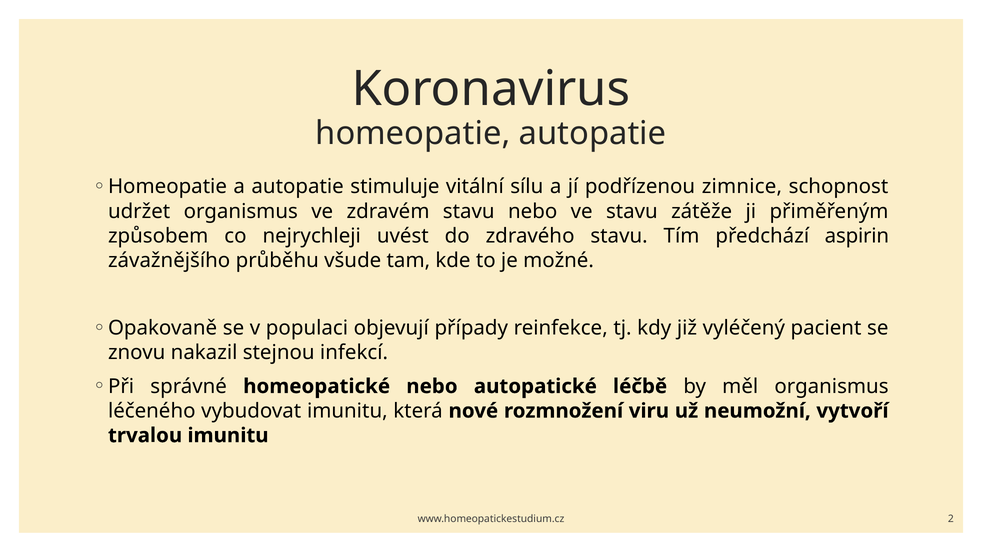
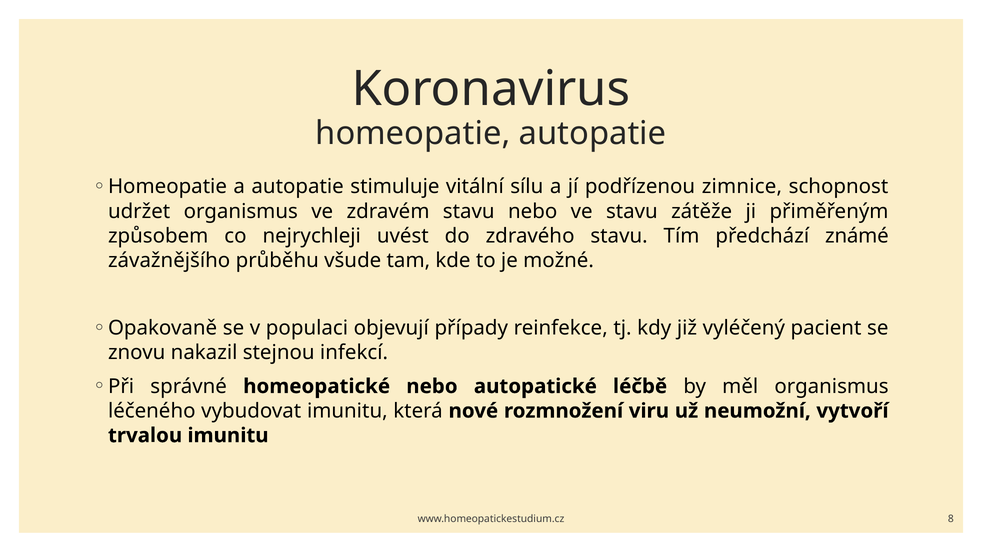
aspirin: aspirin -> známé (857, 236)
2: 2 -> 8 (951, 519)
